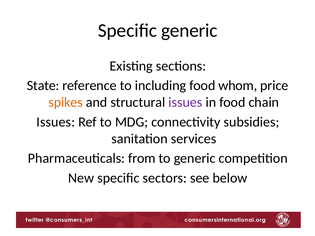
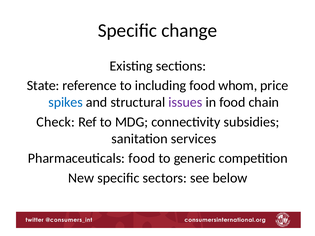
Specific generic: generic -> change (189, 30)
spikes colour: orange -> blue (66, 102)
Issues: Issues -> Check (56, 122)
Pharmaceuticals from: from -> food (142, 159)
